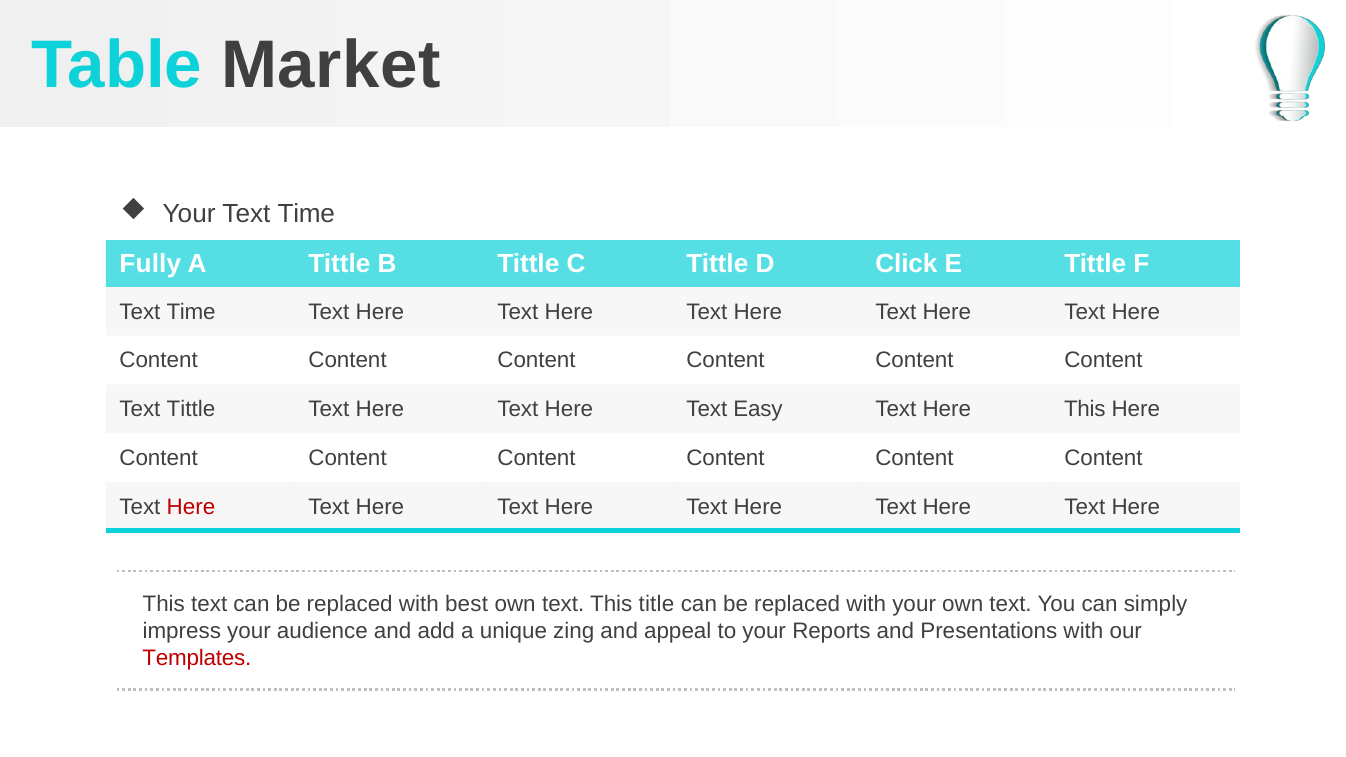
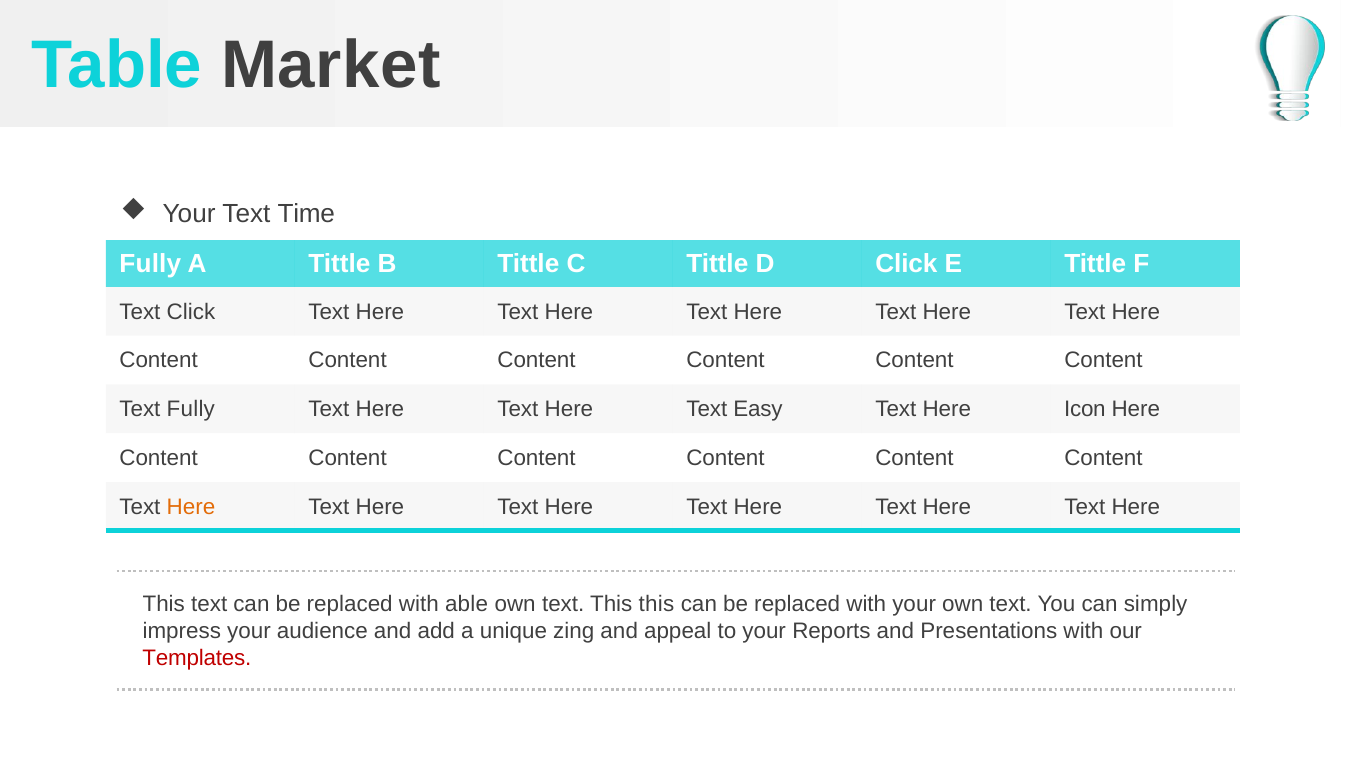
Time: Time -> Click (191, 312)
Text Tittle: Tittle -> Fully (191, 409)
This: This -> Icon (1085, 409)
Here colour: red -> orange (191, 507)
best: best -> able (467, 605)
This title: title -> this (656, 605)
